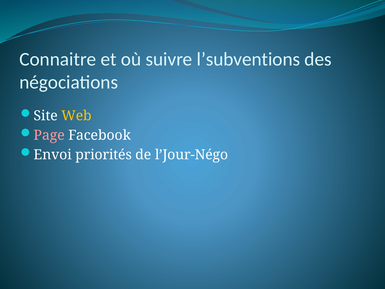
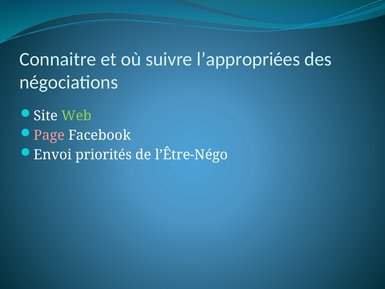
l’subventions: l’subventions -> l’appropriées (248, 59)
Web colour: yellow -> light green (77, 116)
l’Jour-Négo: l’Jour-Négo -> l’Être-Négo (191, 155)
